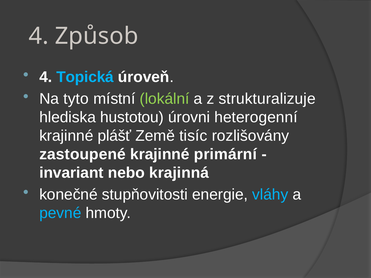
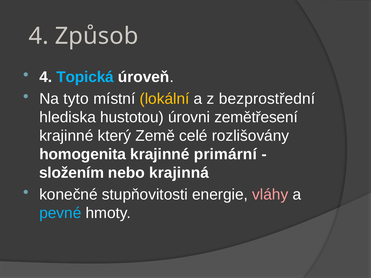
lokální colour: light green -> yellow (165, 99)
strukturalizuje: strukturalizuje -> bezprostřední (267, 99)
heterogenní: heterogenní -> zemětřesení (256, 117)
plášť: plášť -> který (114, 136)
tisíc: tisíc -> celé (193, 136)
zastoupené: zastoupené -> homogenita (83, 154)
invariant: invariant -> složením (72, 173)
vláhy colour: light blue -> pink (270, 195)
